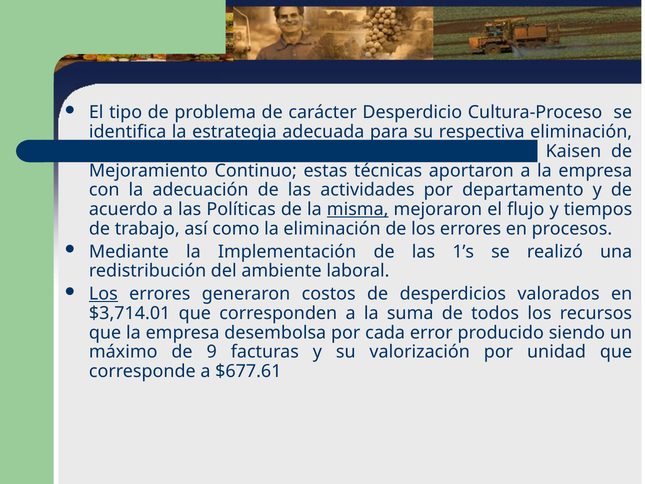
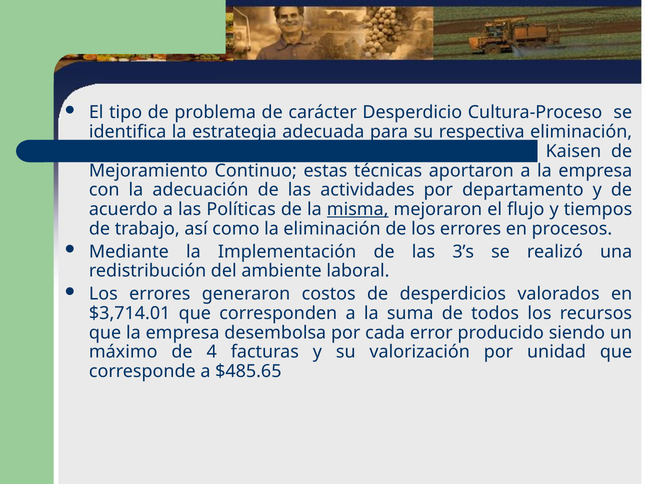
1’s: 1’s -> 3’s (463, 251)
Los underline: present -> none (103, 294)
9: 9 -> 4 (212, 352)
$677.61: $677.61 -> $485.65 (248, 371)
